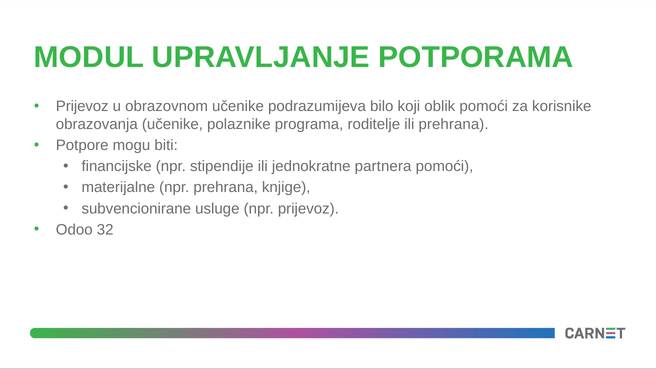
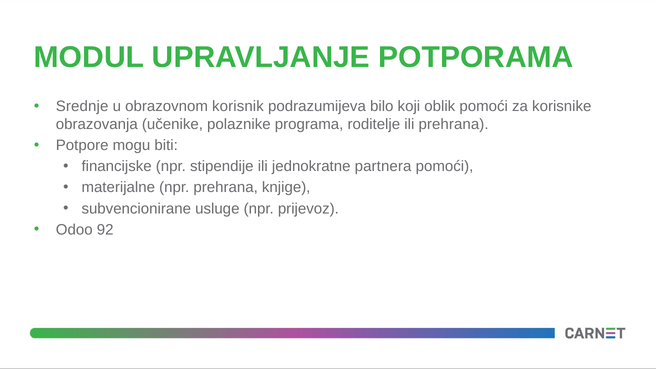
Prijevoz: Prijevoz -> Srednje (82, 106)
obrazovnom učenike: učenike -> korisnik (238, 106)
32: 32 -> 92 (105, 230)
